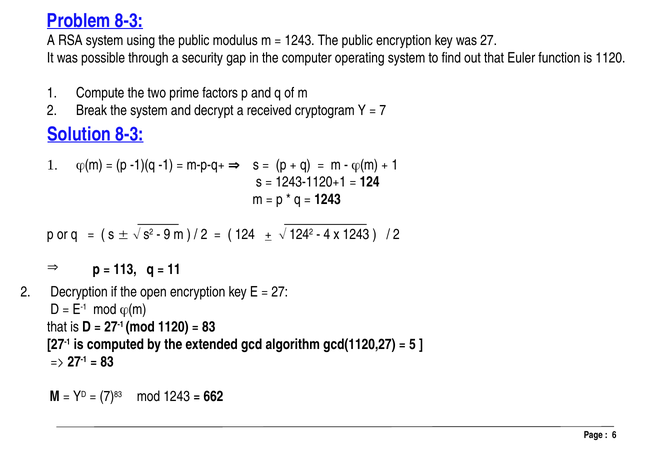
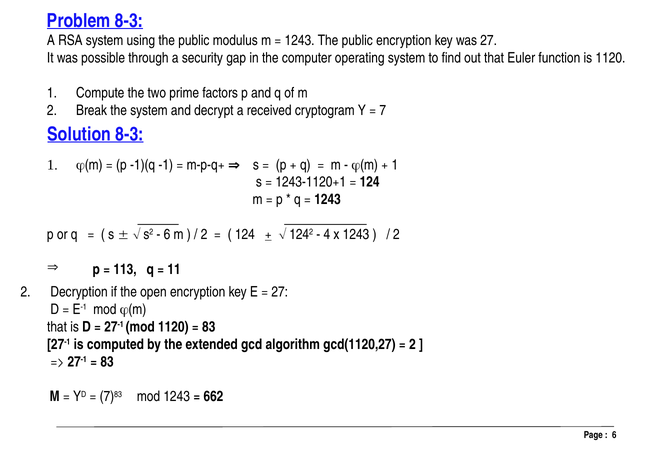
9: 9 -> 6 (167, 235)
5: 5 -> 2 (412, 345)
